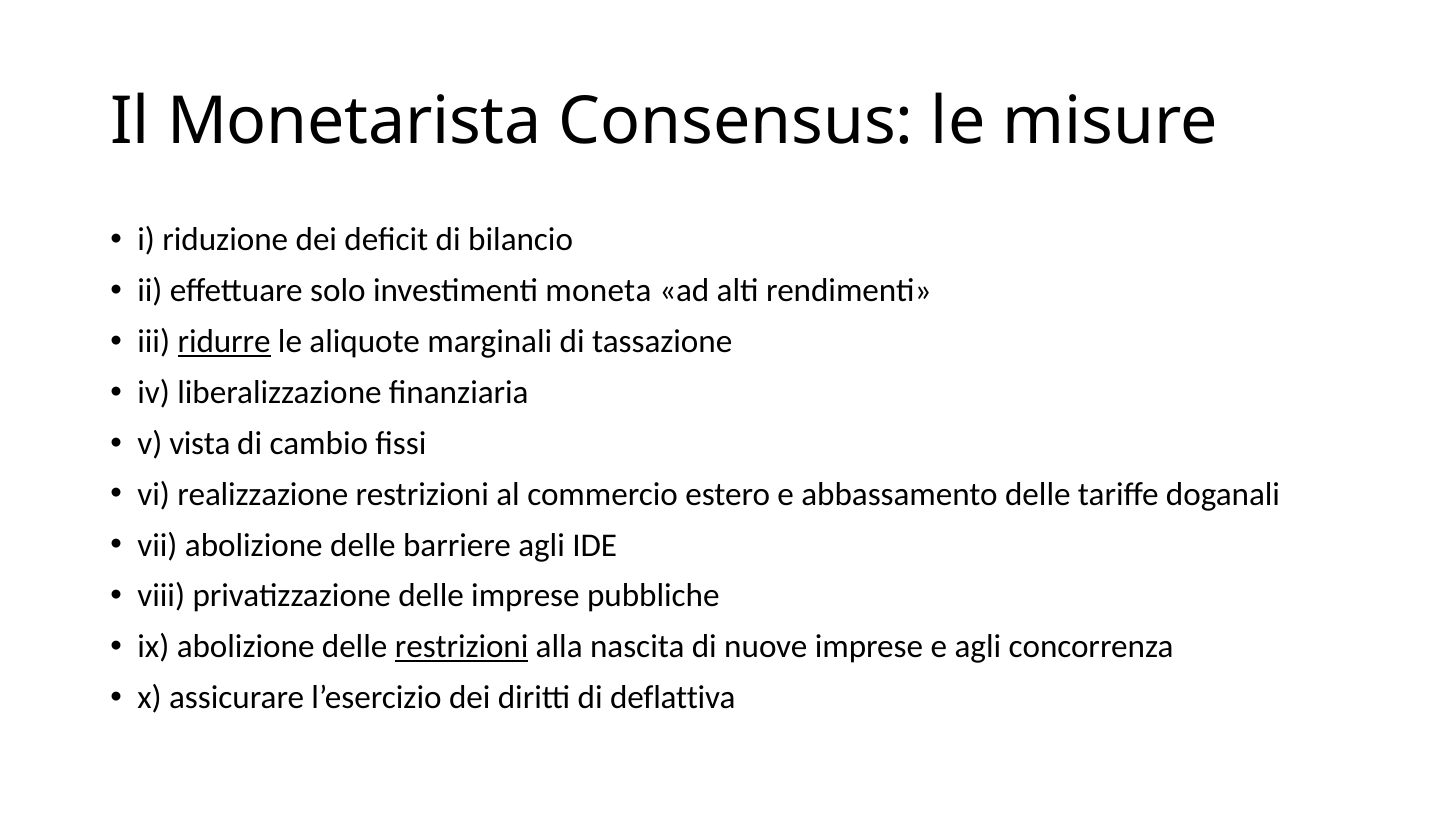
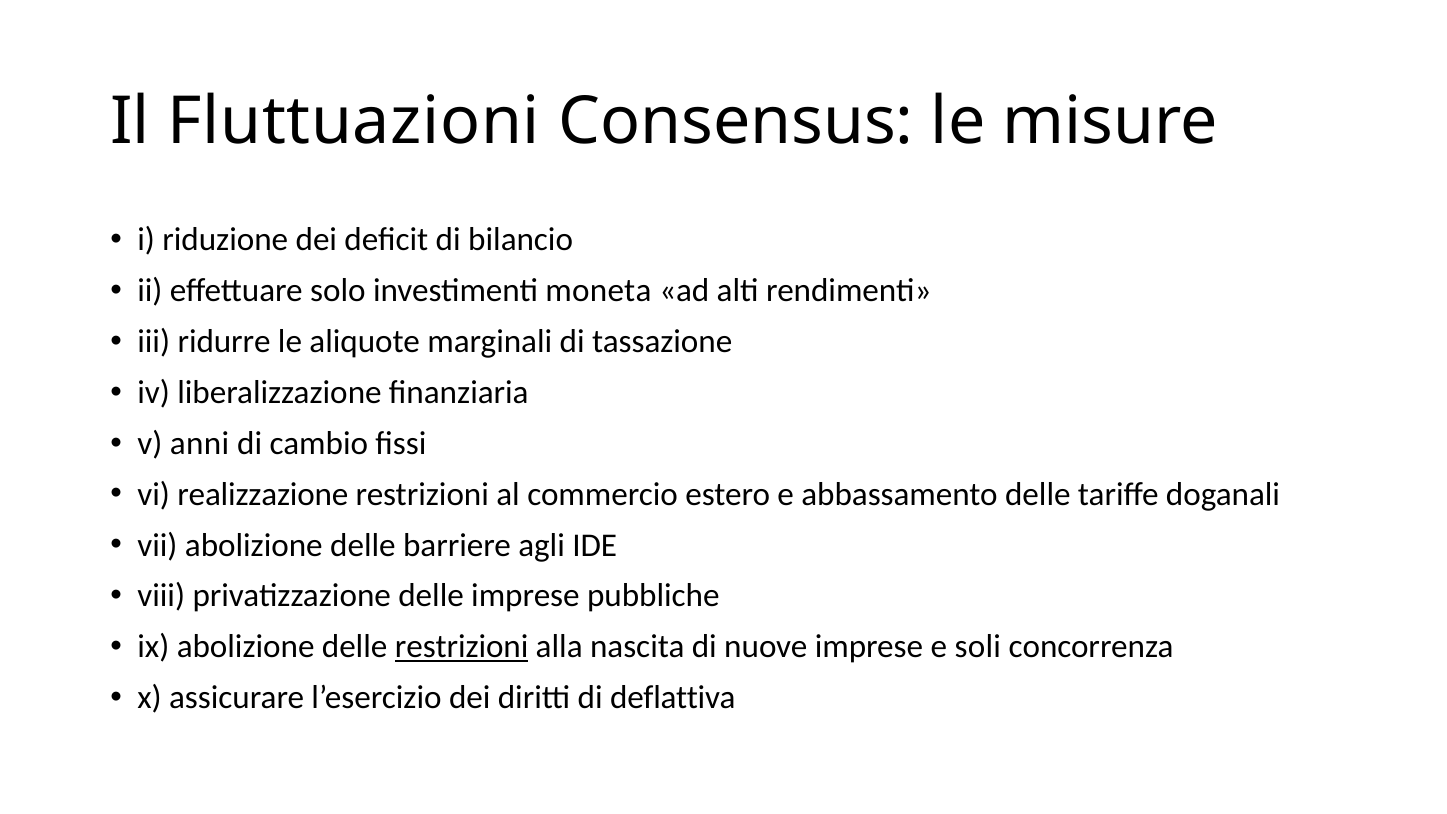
Monetarista: Monetarista -> Fluttuazioni (354, 122)
ridurre underline: present -> none (224, 342)
vista: vista -> anni (200, 443)
e agli: agli -> soli (978, 647)
